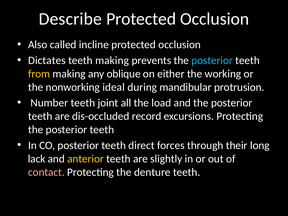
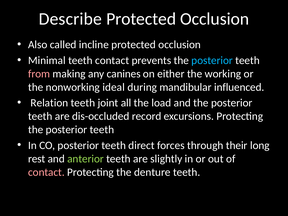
Dictates: Dictates -> Minimal (47, 60)
teeth making: making -> contact (112, 60)
from colour: yellow -> pink (39, 74)
oblique: oblique -> canines (124, 74)
protrusion: protrusion -> influenced (239, 87)
Number: Number -> Relation (49, 103)
lack: lack -> rest (37, 159)
anterior colour: yellow -> light green (86, 159)
